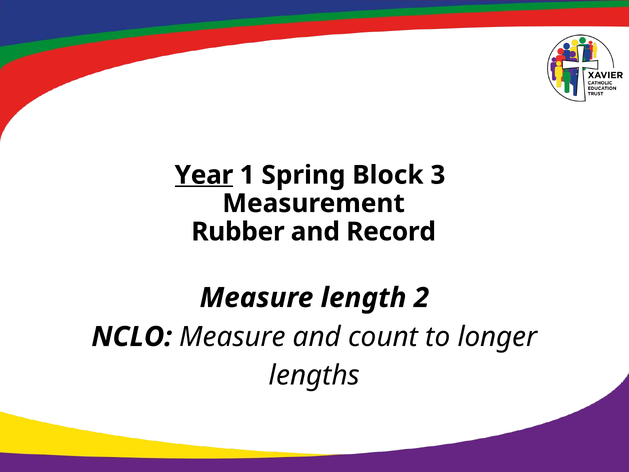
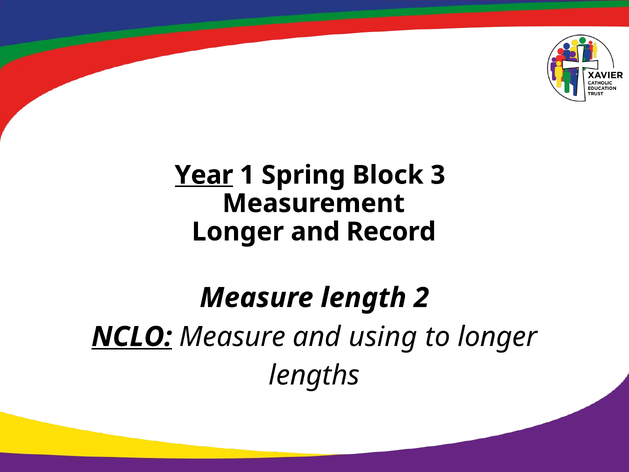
Rubber: Rubber -> Longer (238, 232)
NCLO underline: none -> present (132, 337)
count: count -> using (383, 337)
